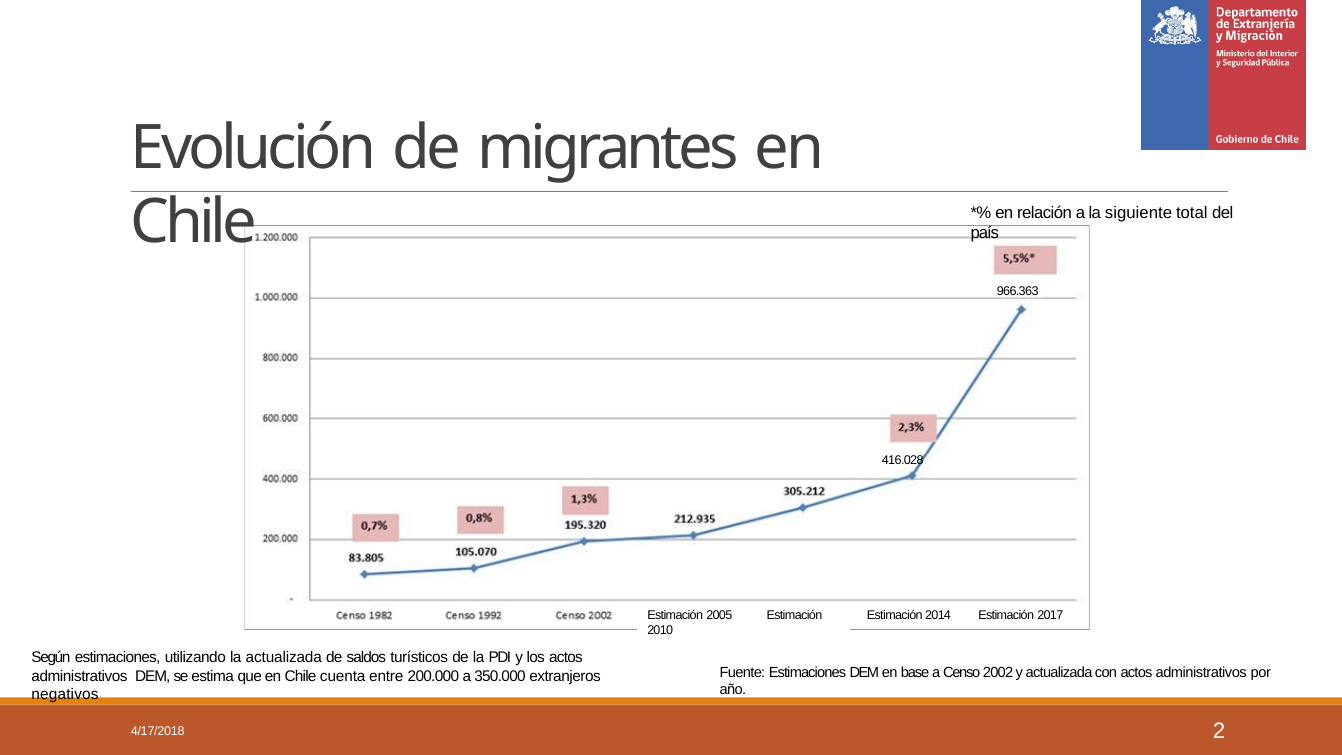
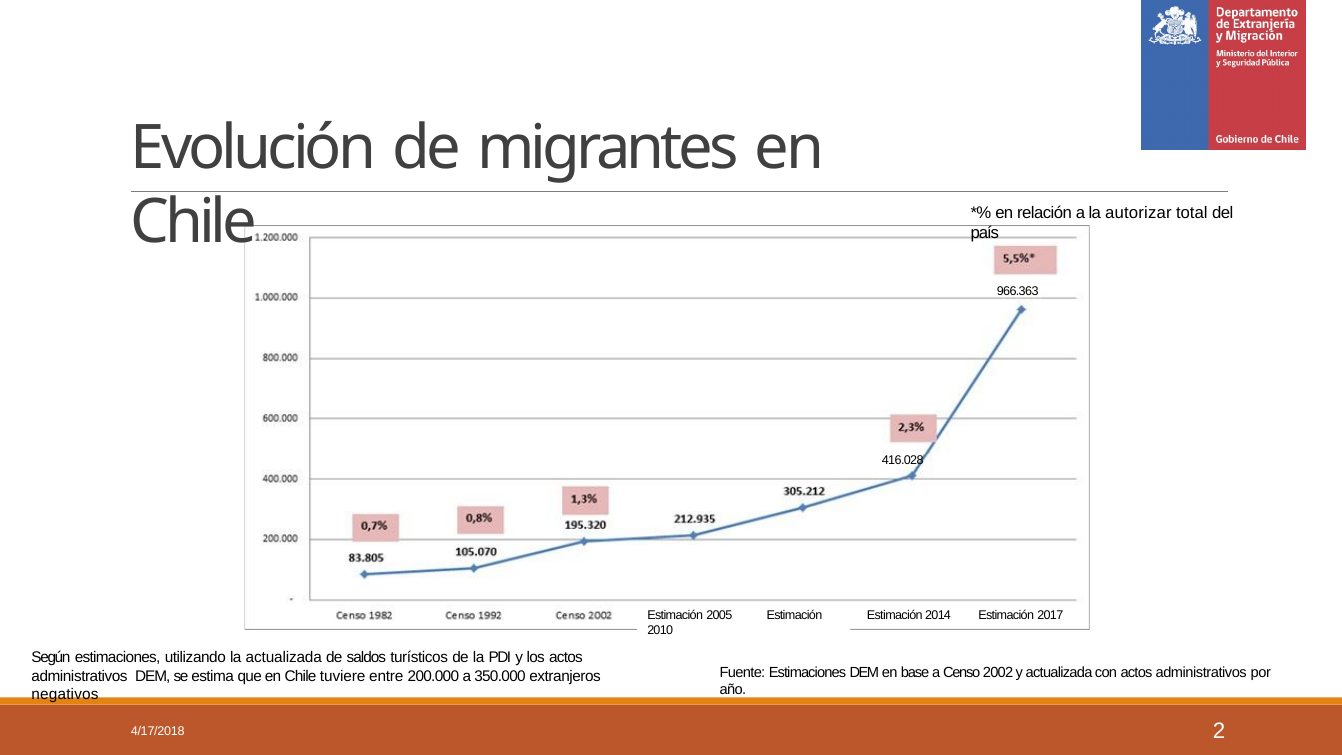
siguiente: siguiente -> autorizar (1138, 213)
cuenta: cuenta -> tuviere (343, 676)
